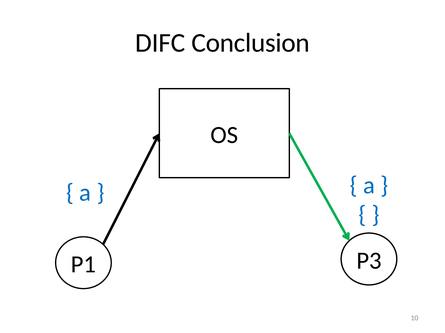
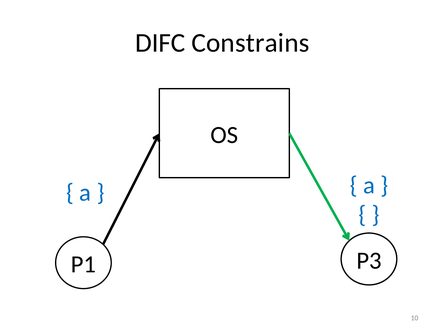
Conclusion: Conclusion -> Constrains (250, 43)
